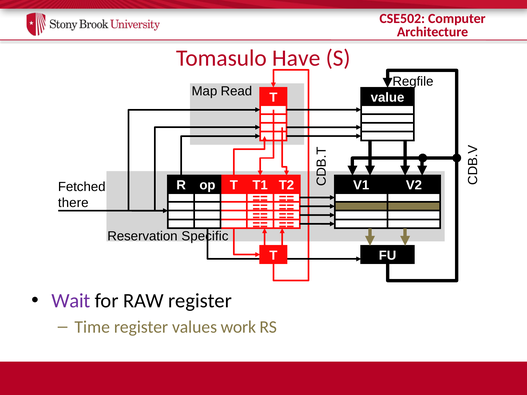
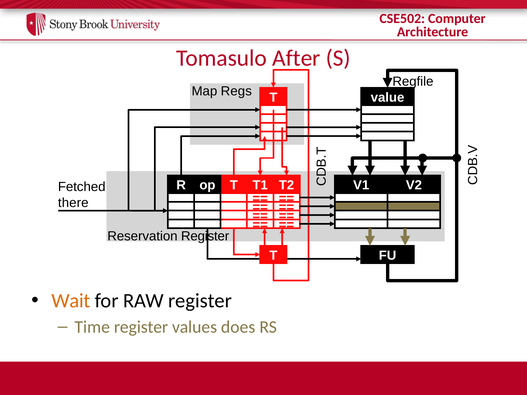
Have: Have -> After (296, 58)
Read: Read -> Regs (236, 91)
Reservation Specific: Specific -> Register (205, 236)
Wait colour: purple -> orange (71, 301)
work: work -> does (238, 327)
